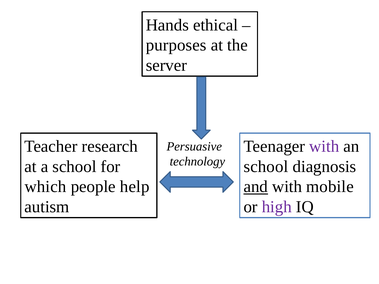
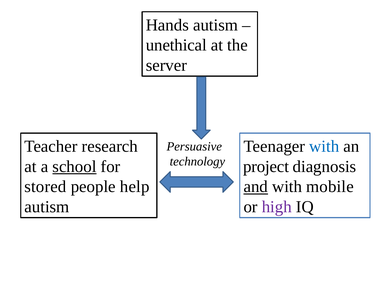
Hands ethical: ethical -> autism (216, 25)
purposes: purposes -> unethical (176, 45)
with colour: purple -> blue (324, 146)
school underline: none -> present (74, 167)
school: school -> project (266, 167)
which: which -> stored (45, 187)
